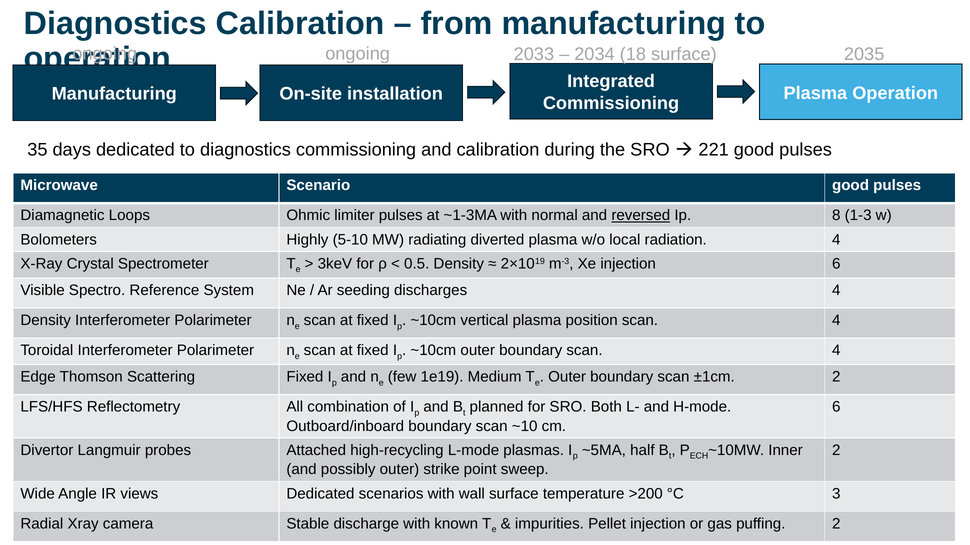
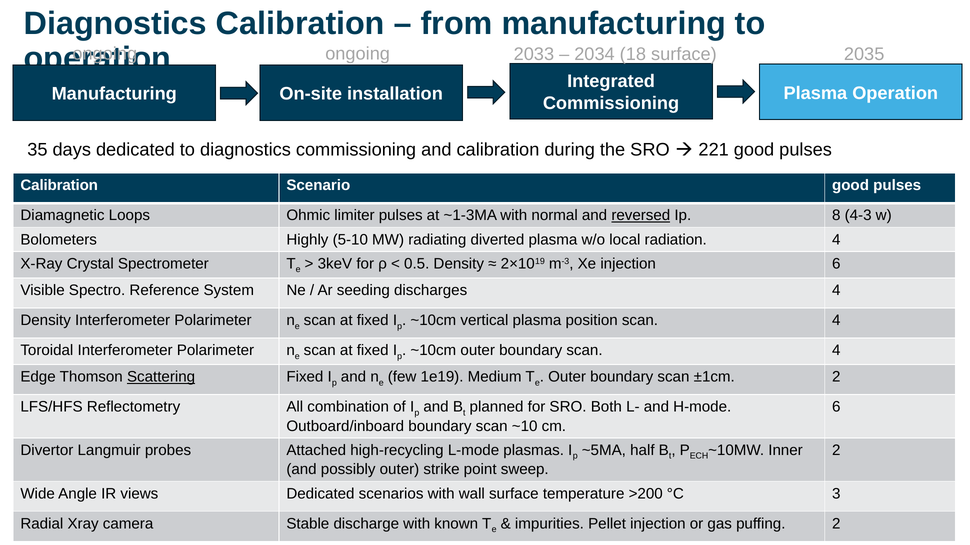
Microwave: Microwave -> Calibration (59, 186)
1-3: 1-3 -> 4-3 (858, 216)
Scattering underline: none -> present (161, 377)
